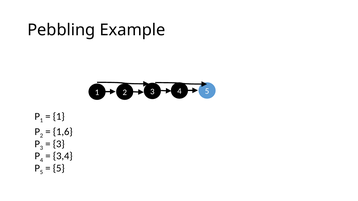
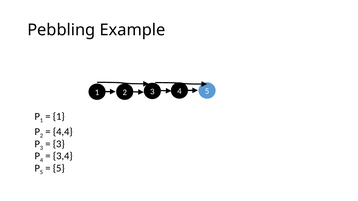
1,6: 1,6 -> 4,4 (63, 132)
